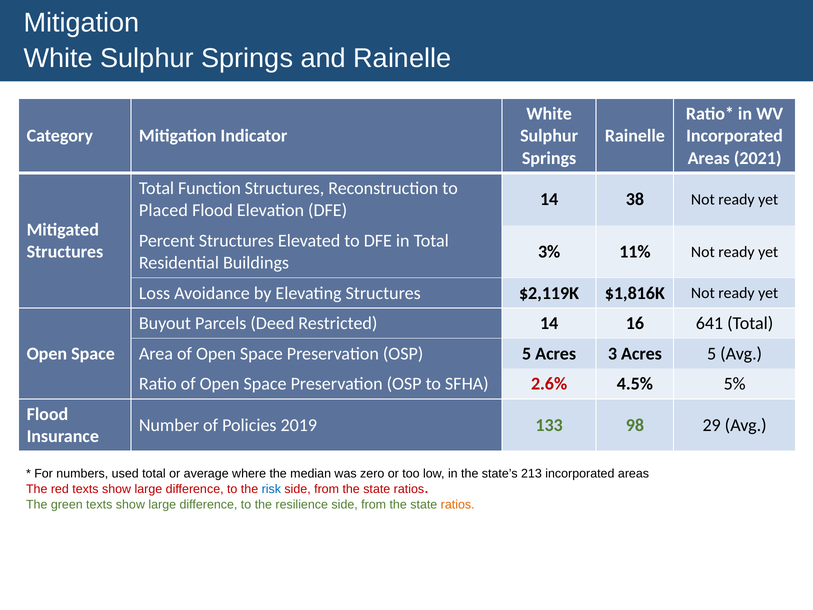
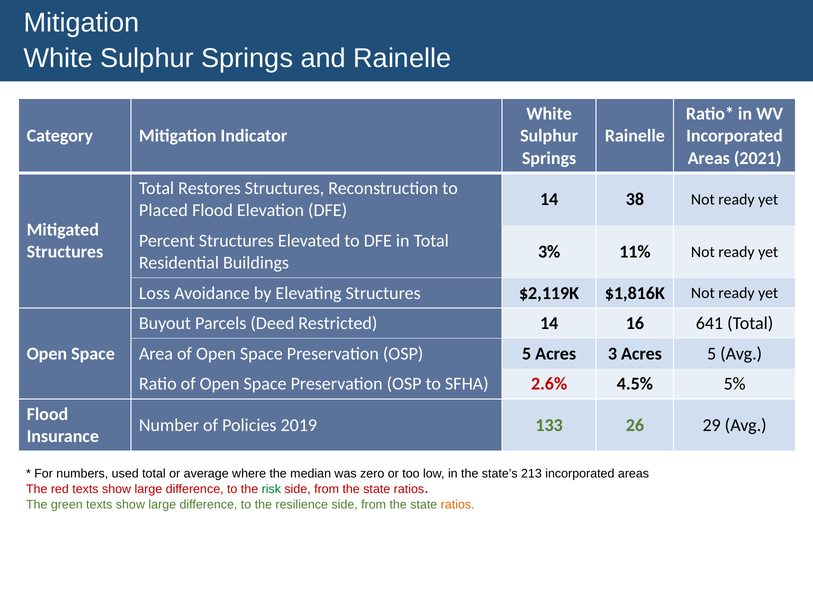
Function: Function -> Restores (209, 188)
98: 98 -> 26 (635, 425)
risk colour: blue -> green (271, 489)
